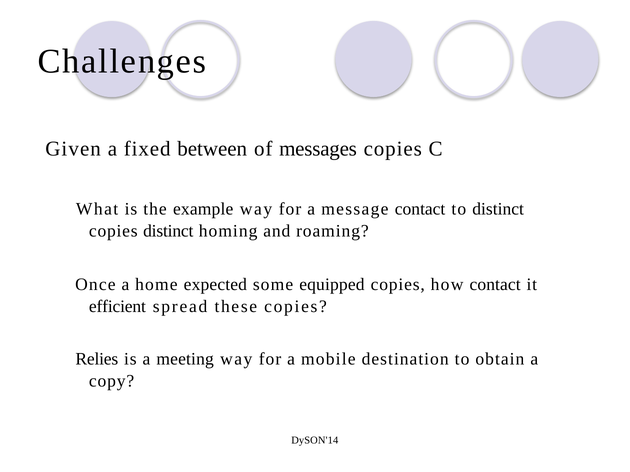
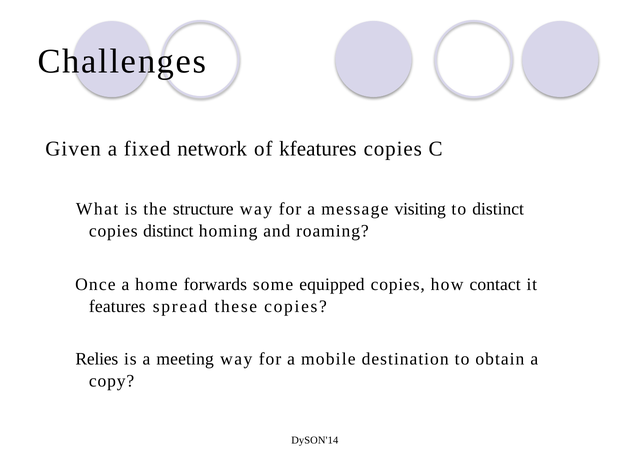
between: between -> network (212, 149)
messages: messages -> kfeatures (318, 149)
example: example -> structure (203, 209)
message contact: contact -> visiting (420, 209)
expected: expected -> forwards (215, 285)
efficient: efficient -> features (117, 307)
